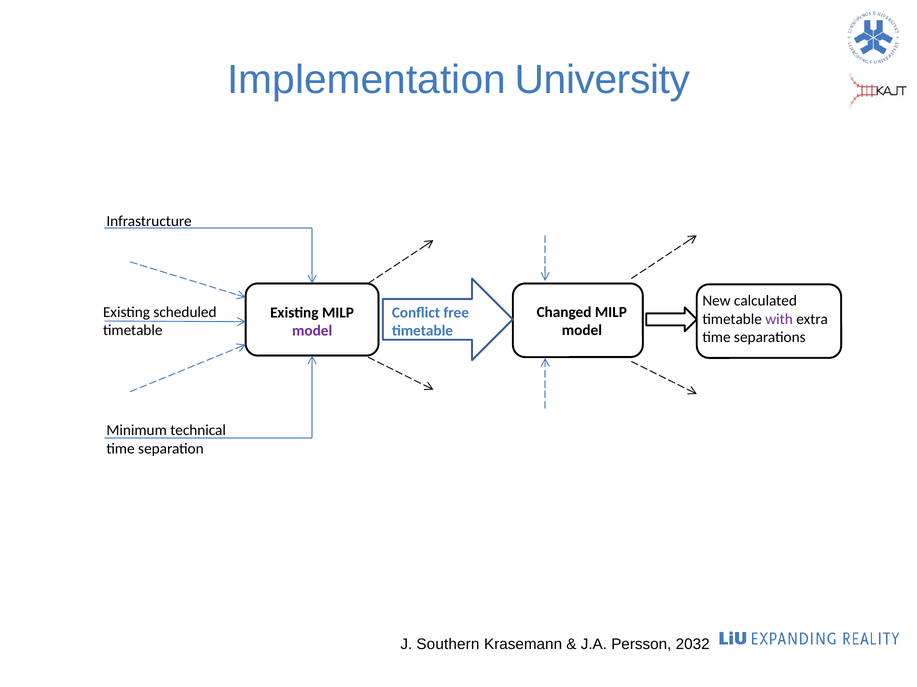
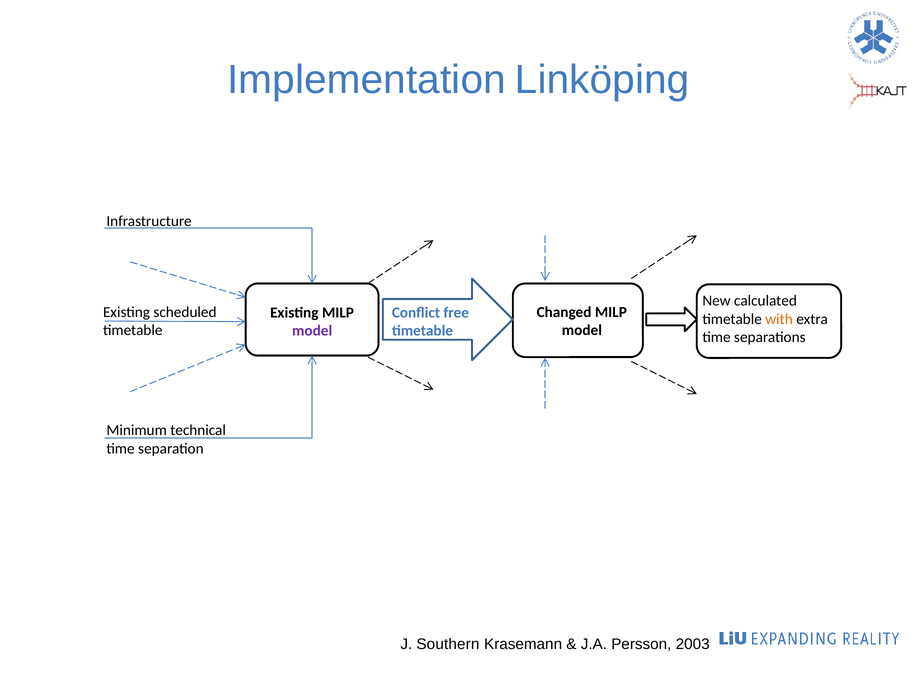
University: University -> Linköping (602, 80)
with colour: purple -> orange (779, 319)
2032: 2032 -> 2003 (693, 645)
